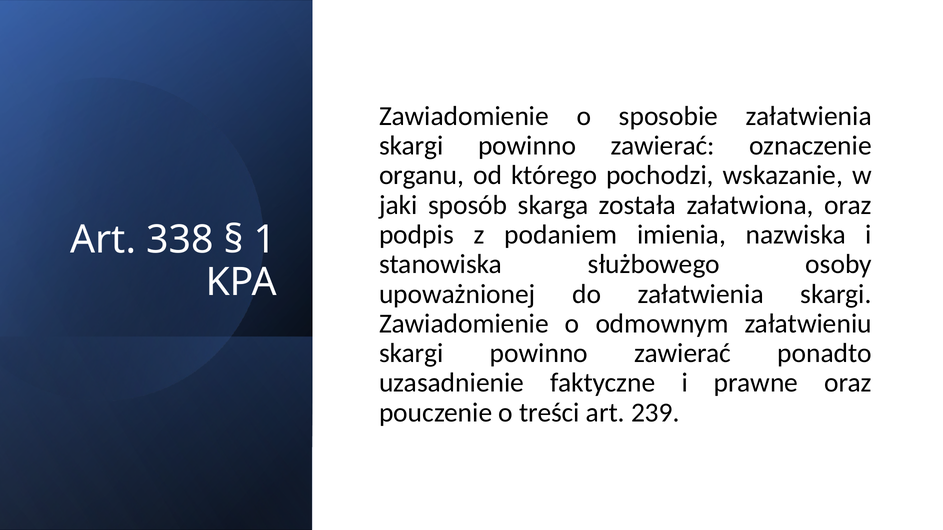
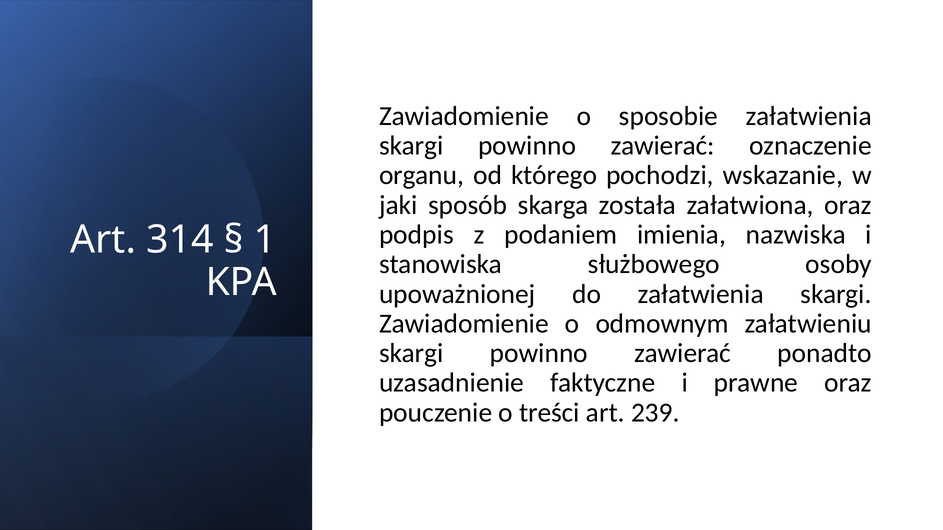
338: 338 -> 314 (180, 240)
